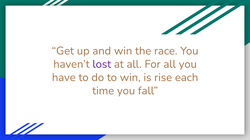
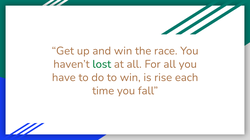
lost colour: purple -> green (102, 64)
